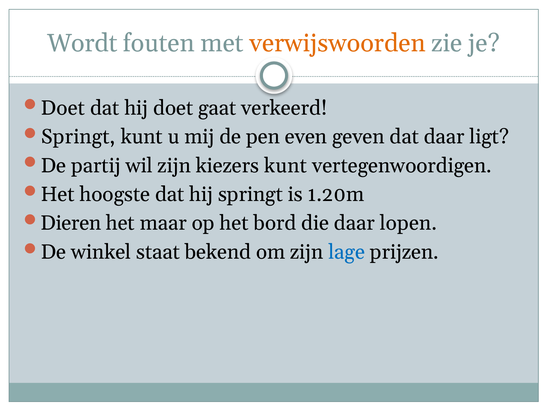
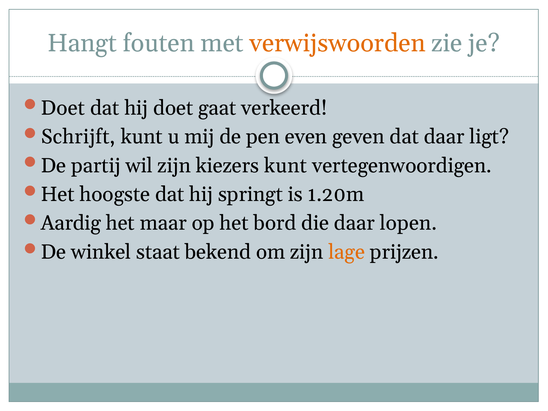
Wordt: Wordt -> Hangt (82, 43)
Springt: Springt -> Schrijft (78, 137)
Dieren: Dieren -> Aardig (71, 223)
lage colour: blue -> orange (347, 252)
